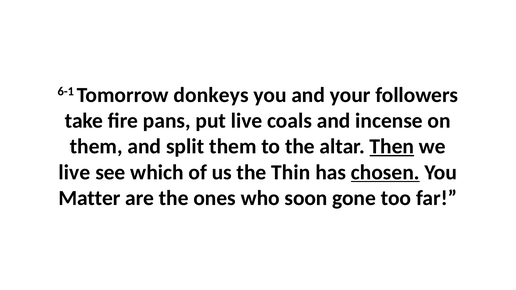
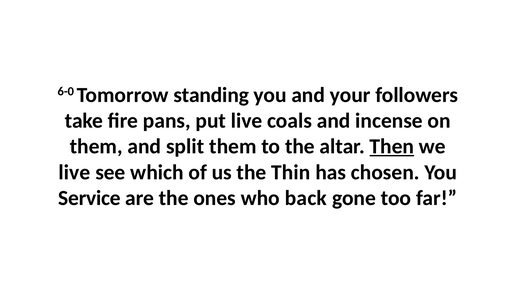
6-1: 6-1 -> 6-0 (66, 92)
donkeys: donkeys -> standing (211, 95)
chosen underline: present -> none (385, 172)
Matter: Matter -> Service (89, 198)
soon: soon -> back (306, 198)
